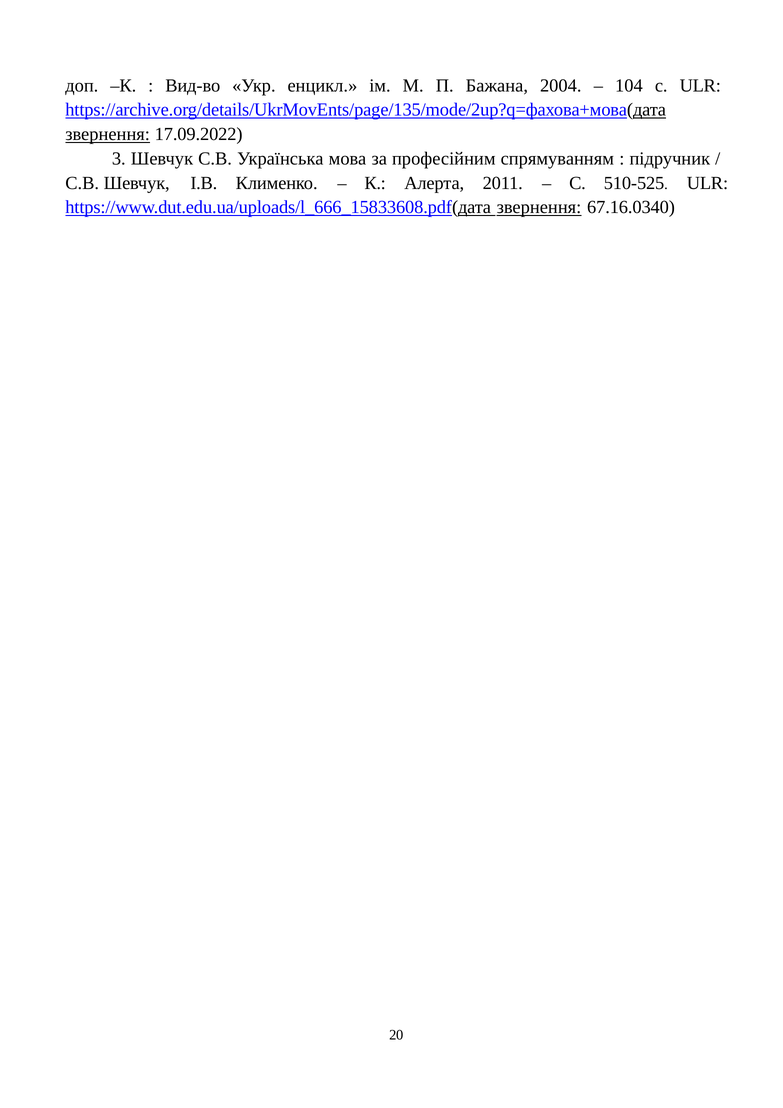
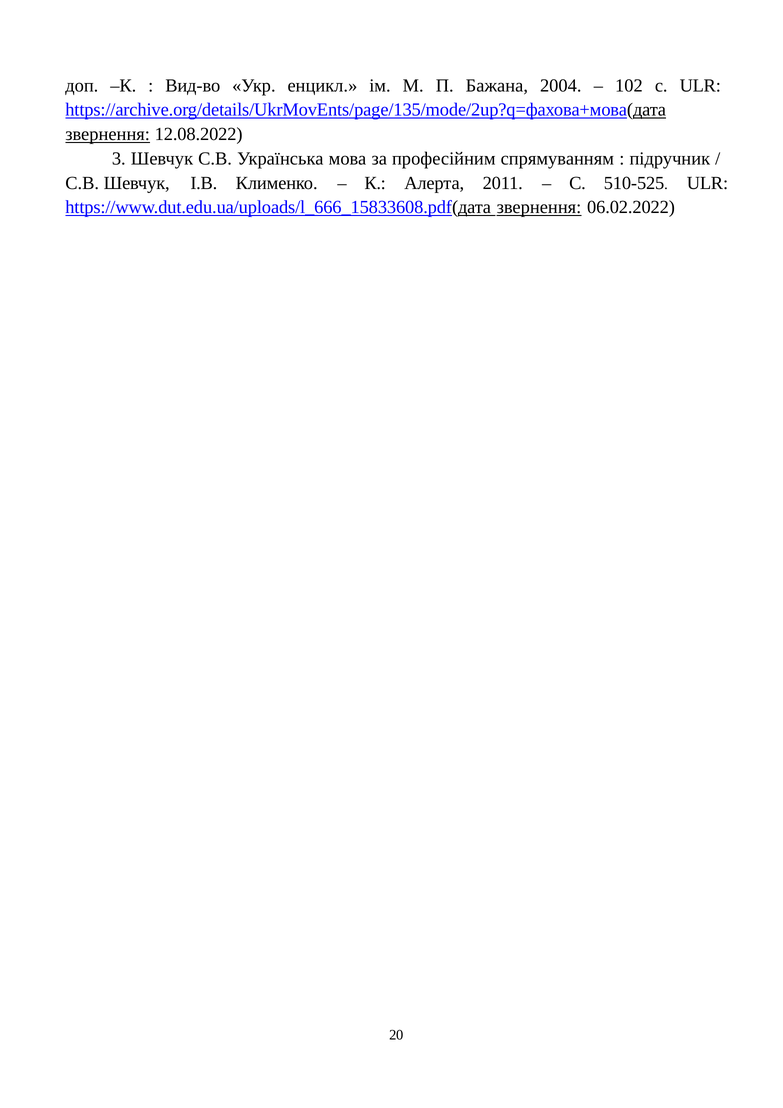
104: 104 -> 102 (629, 85)
17.09.2022: 17.09.2022 -> 12.08.2022 (199, 134)
67.16.0340: 67.16.0340 -> 06.02.2022 (631, 207)
